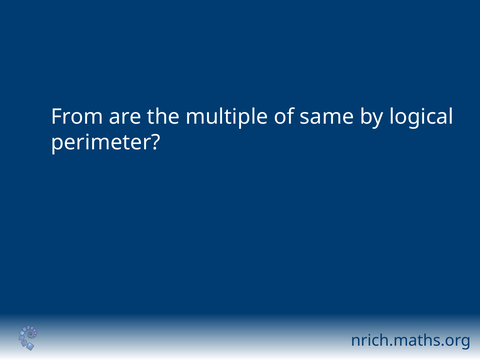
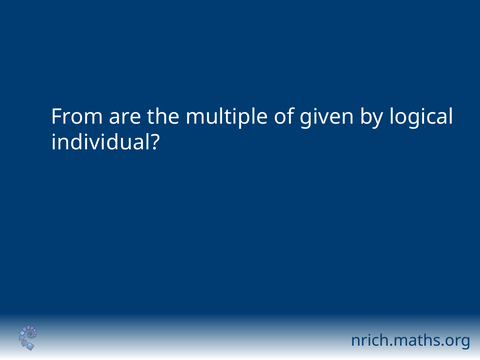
same: same -> given (327, 117)
perimeter: perimeter -> individual (106, 142)
